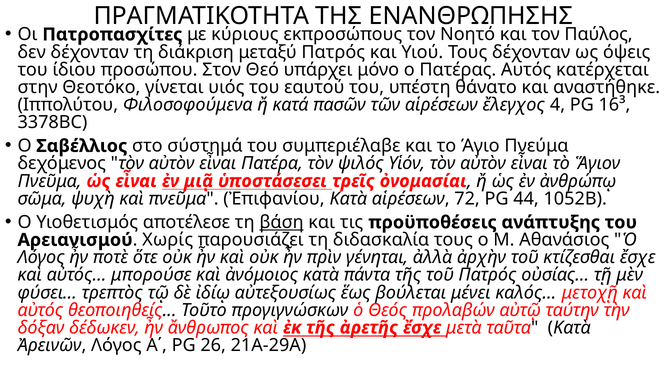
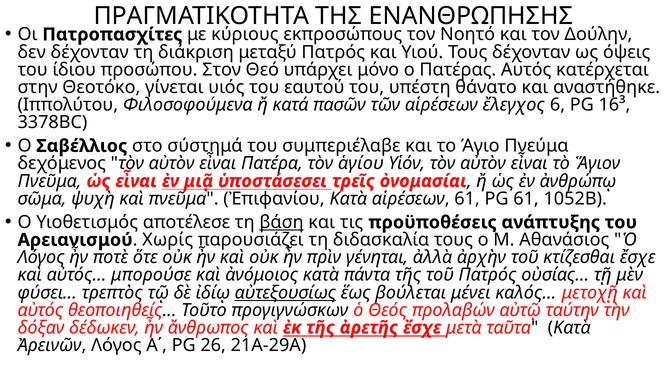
Παύλος: Παύλος -> Δούλην (598, 35)
4: 4 -> 6 (558, 105)
ψιλός: ψιλός -> ἁγίου (361, 164)
αἱρέσεων 72: 72 -> 61 (467, 199)
PG 44: 44 -> 61 (526, 199)
αὐτεξουσίως underline: none -> present (285, 293)
